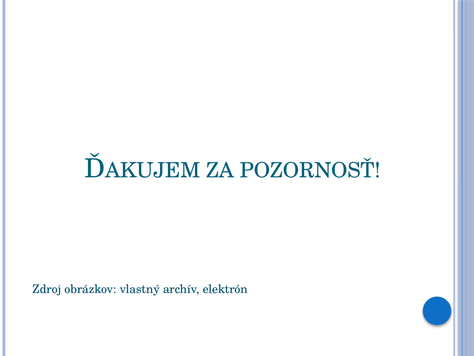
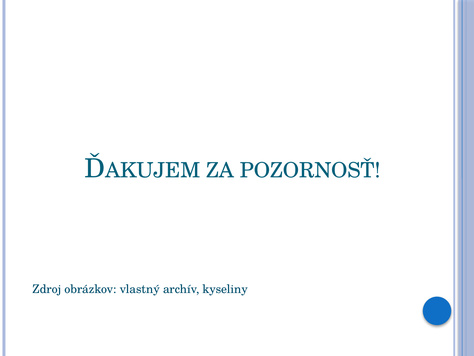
elektrón: elektrón -> kyseliny (225, 289)
